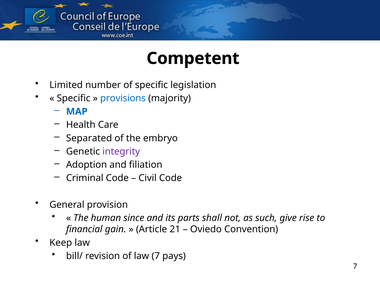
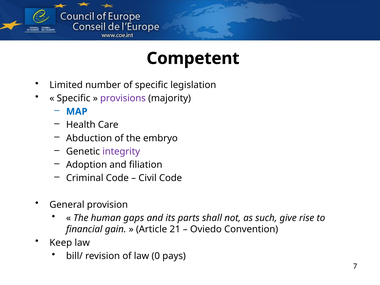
provisions colour: blue -> purple (123, 98)
Separated: Separated -> Abduction (89, 138)
since: since -> gaps (134, 218)
law 7: 7 -> 0 (156, 256)
